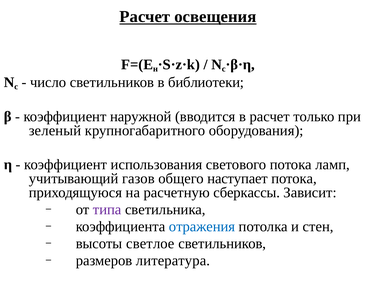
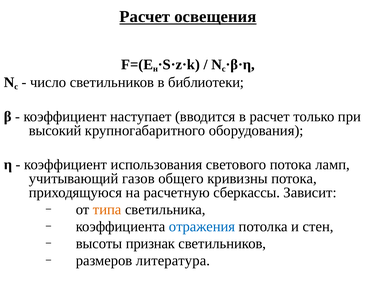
наружной: наружной -> наступает (141, 116)
зеленый: зеленый -> высокий (55, 131)
наступает: наступает -> кривизны (238, 178)
типа colour: purple -> orange (107, 210)
светлое: светлое -> признак (150, 243)
